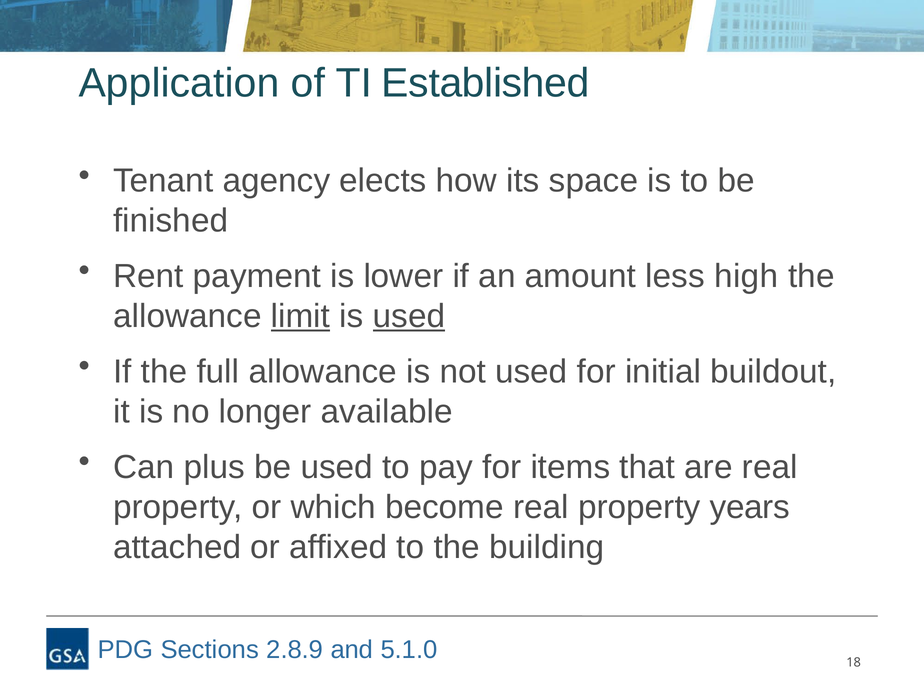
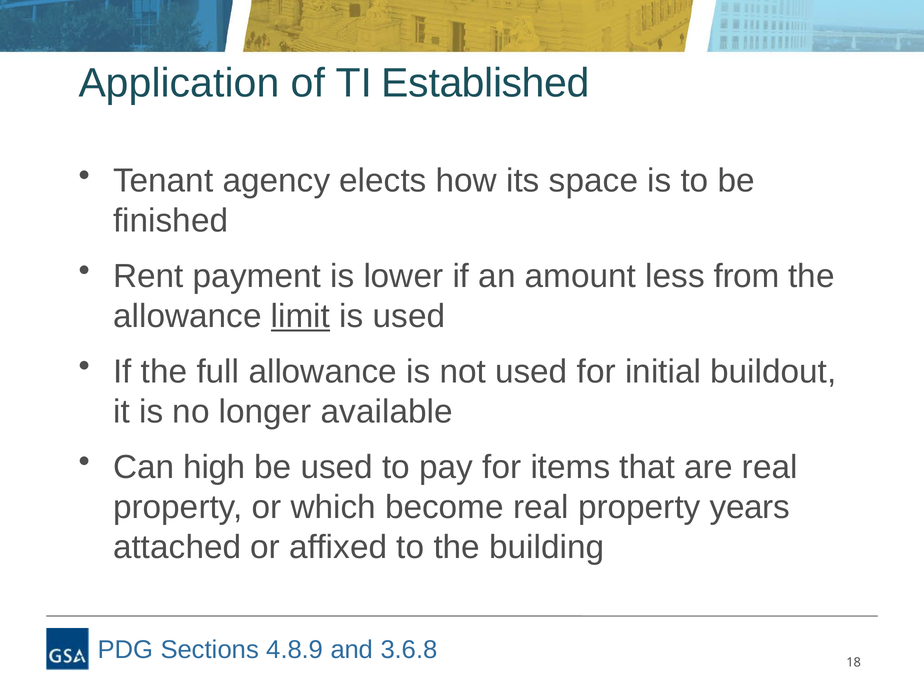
high: high -> from (747, 276)
used underline: present -> none (409, 316)
plus: plus -> high (214, 467)
2.8.9: 2.8.9 -> 4.8.9 (295, 650)
5.1.0: 5.1.0 -> 3.6.8 (409, 650)
